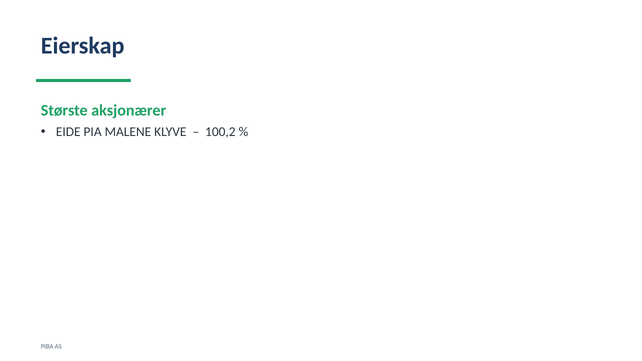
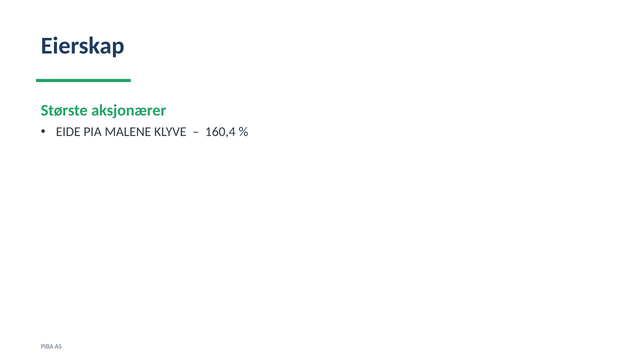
100,2: 100,2 -> 160,4 (220, 132)
